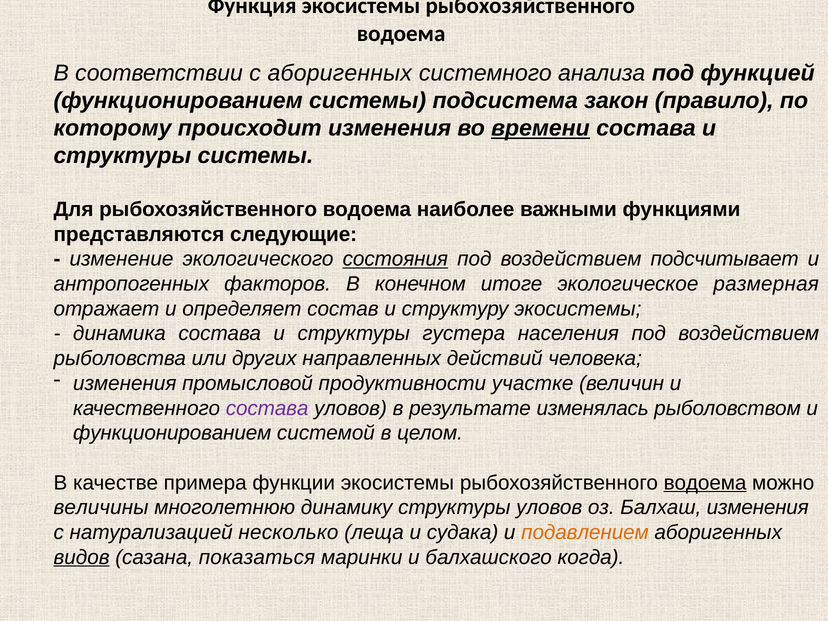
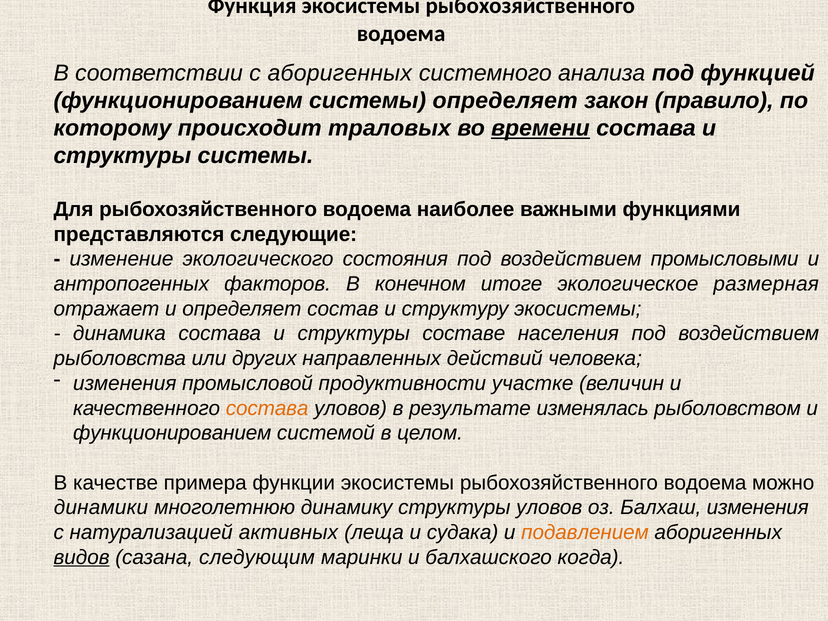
системы подсистема: подсистема -> определяет (505, 101)
происходит изменения: изменения -> траловых (390, 128)
состояния underline: present -> none (395, 259)
подсчитывает: подсчитывает -> промысловыми (725, 259)
густера: густера -> составе (464, 334)
состава colour: purple -> orange (267, 408)
водоема underline: present -> none (705, 483)
величины: величины -> динамики (101, 508)
несколько: несколько -> активных (288, 532)
показаться: показаться -> следующим (257, 557)
